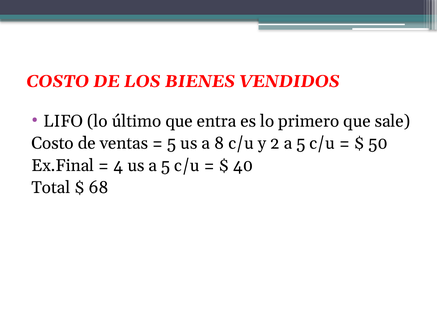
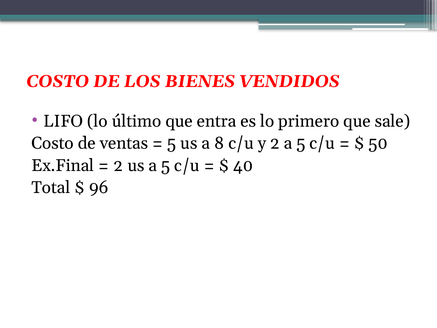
4: 4 -> 2 (118, 165)
68: 68 -> 96 (99, 188)
